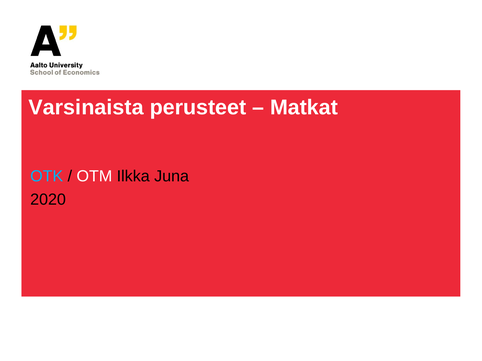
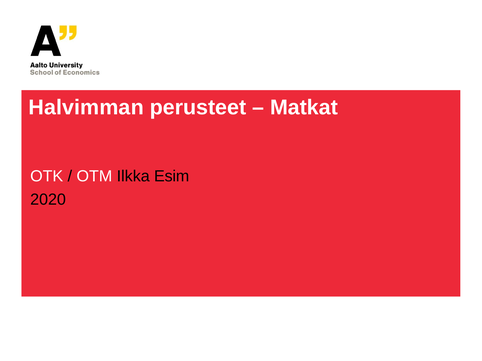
Varsinaista: Varsinaista -> Halvimman (86, 108)
OTK colour: light blue -> white (47, 176)
Juna: Juna -> Esim (172, 176)
